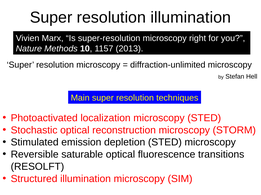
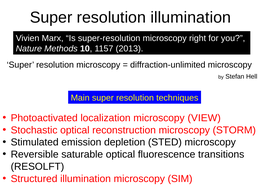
microscopy STED: STED -> VIEW (204, 118)
